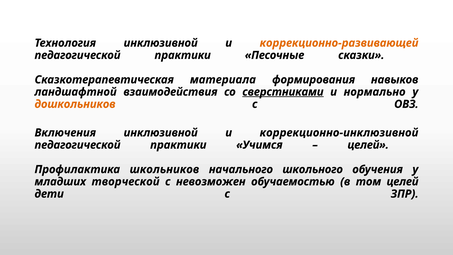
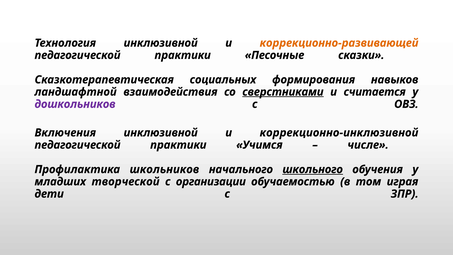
материала: материала -> социальных (223, 80)
нормально: нормально -> считается (375, 92)
дошкольников colour: orange -> purple (75, 104)
целей: целей -> числе (368, 145)
школьного underline: none -> present (313, 169)
невозможен: невозможен -> организации (211, 182)
том целей: целей -> играя (402, 182)
